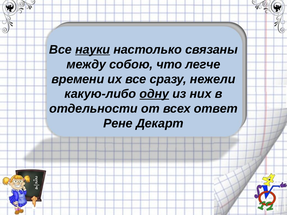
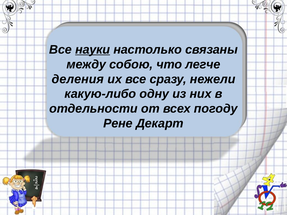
времени: времени -> деления (78, 79)
одну underline: present -> none (154, 94)
ответ: ответ -> погоду (216, 109)
